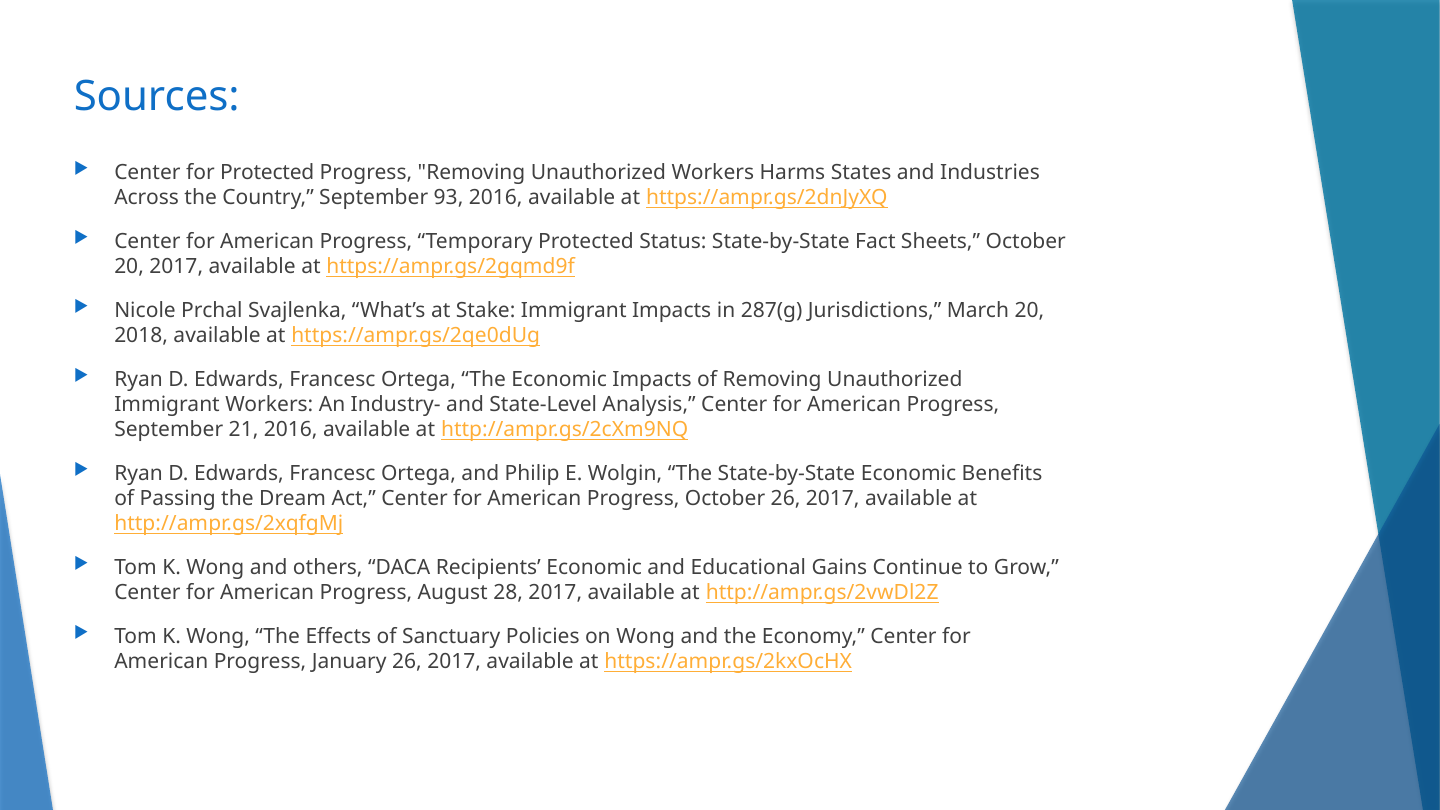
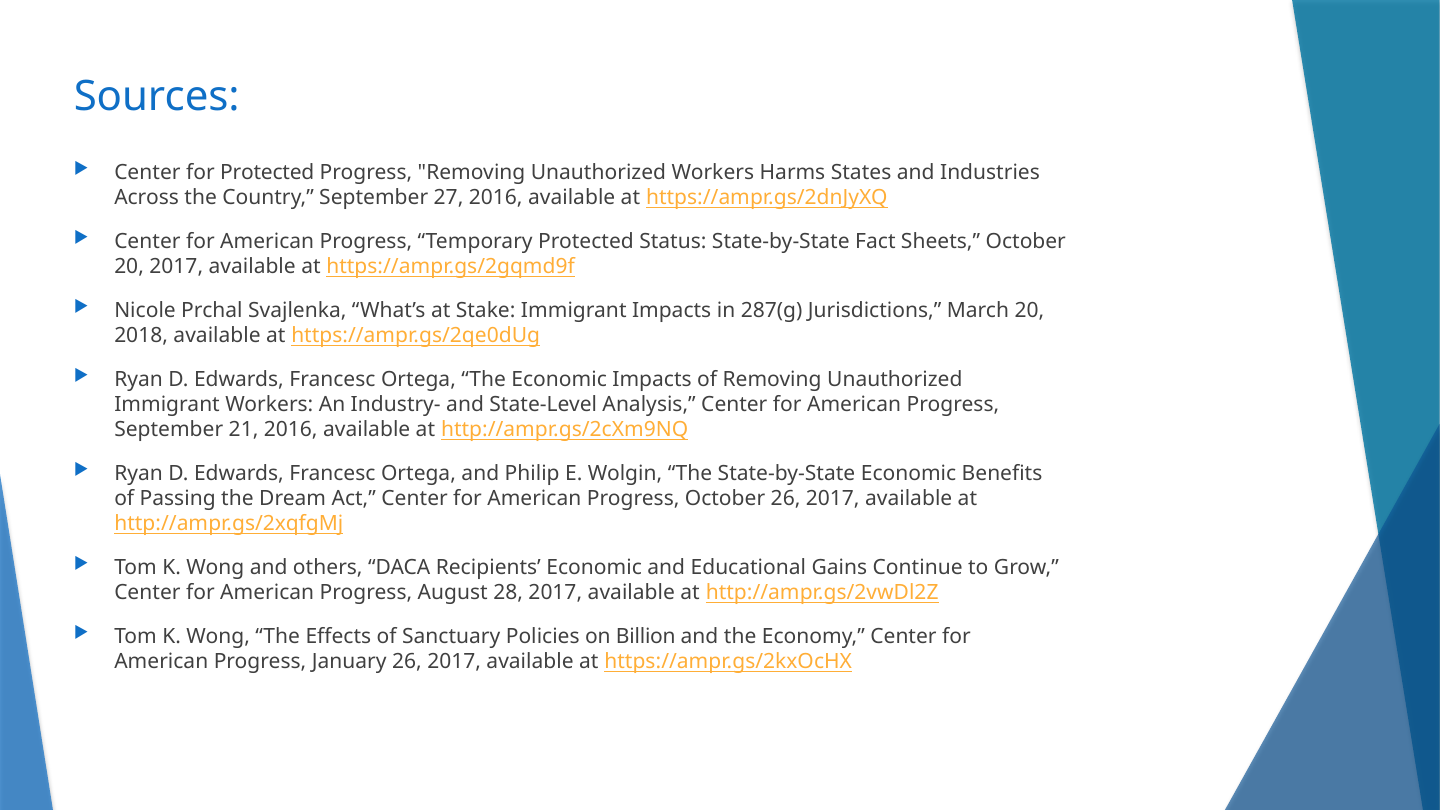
93: 93 -> 27 (449, 198)
on Wong: Wong -> Billion (646, 636)
